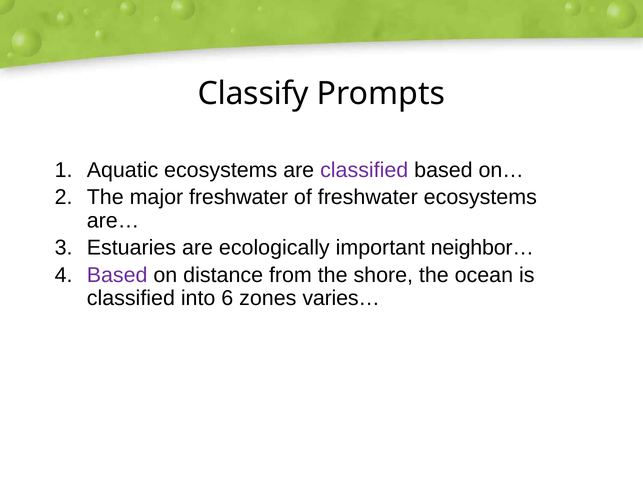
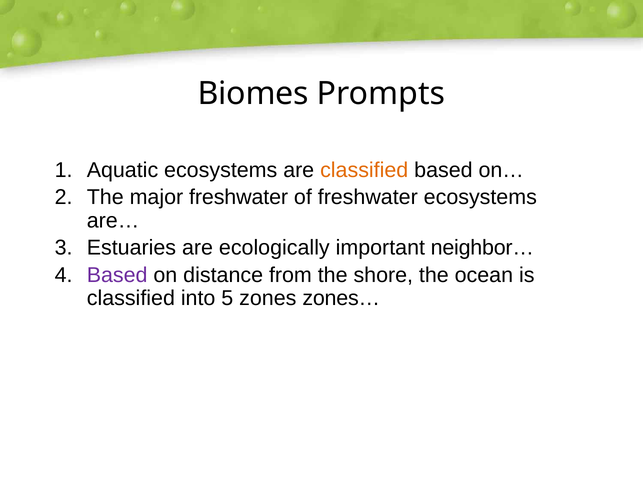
Classify: Classify -> Biomes (253, 94)
classified colour: purple -> orange (364, 170)
6: 6 -> 5 (227, 299)
varies…: varies… -> zones… (341, 299)
